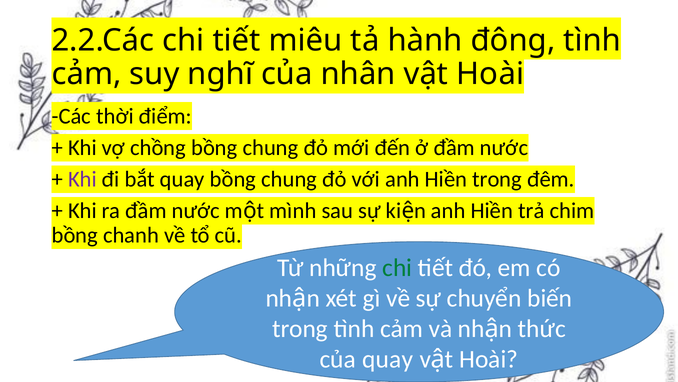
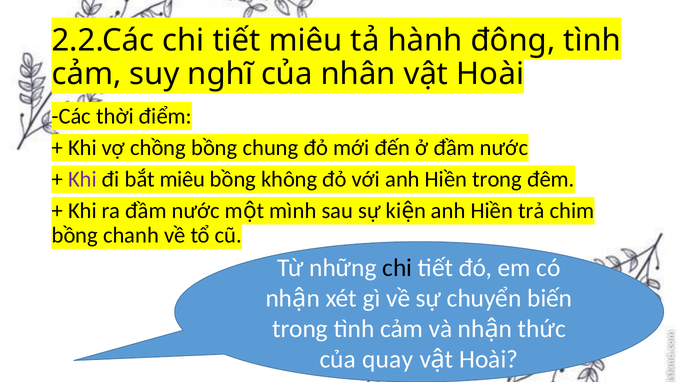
bắt quay: quay -> miêu (182, 179)
chung: chung -> không (289, 179)
chi colour: green -> black (397, 267)
